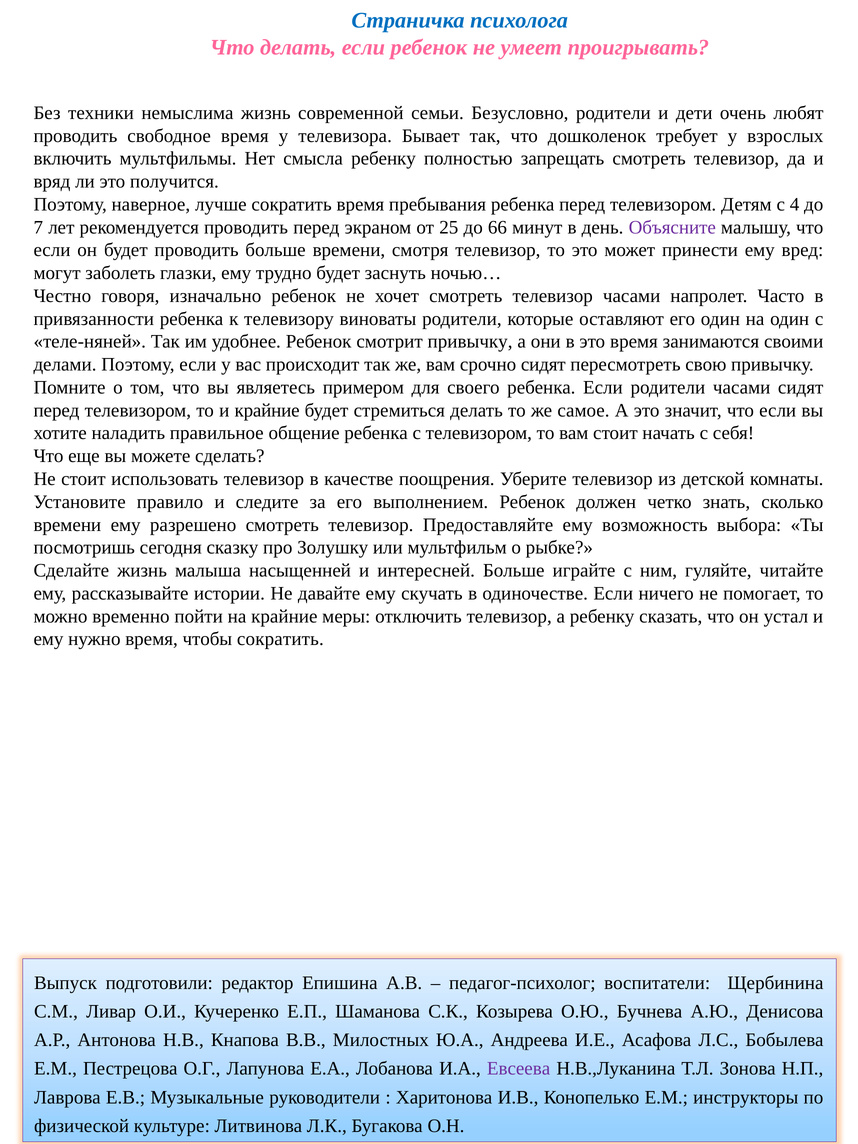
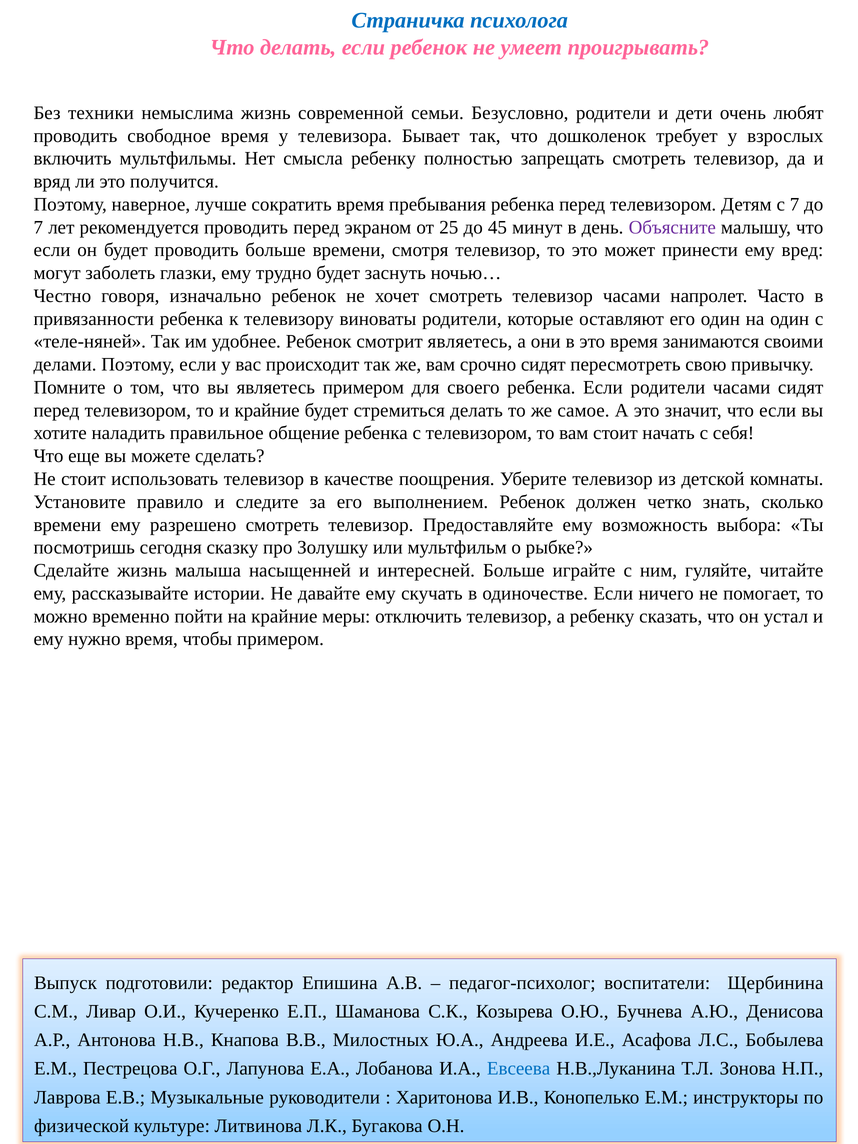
с 4: 4 -> 7 (795, 204)
66: 66 -> 45 (497, 227)
смотрит привычку: привычку -> являетесь (470, 342)
чтобы сократить: сократить -> примером (280, 639)
Евсеева colour: purple -> blue (519, 1069)
